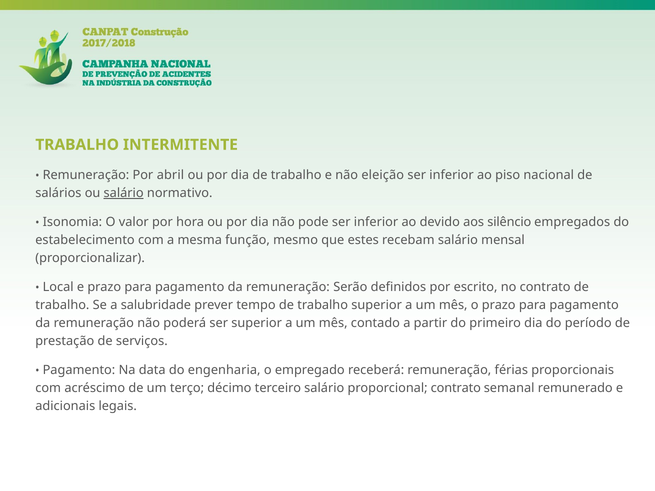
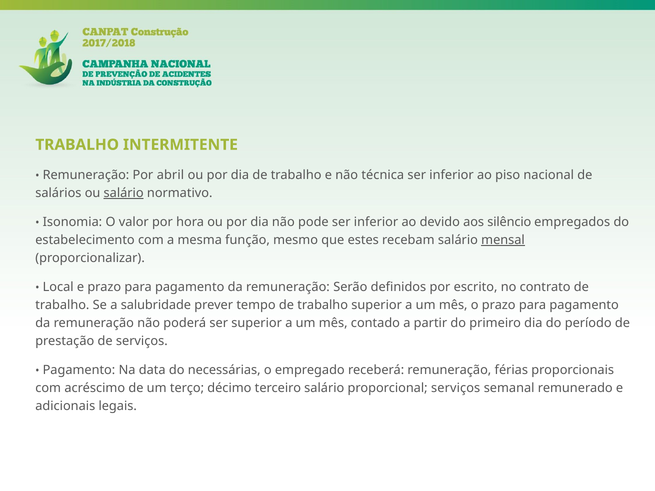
eleição: eleição -> técnica (383, 175)
mensal underline: none -> present (503, 240)
engenharia: engenharia -> necessárias (224, 370)
proporcional contrato: contrato -> serviços (456, 388)
